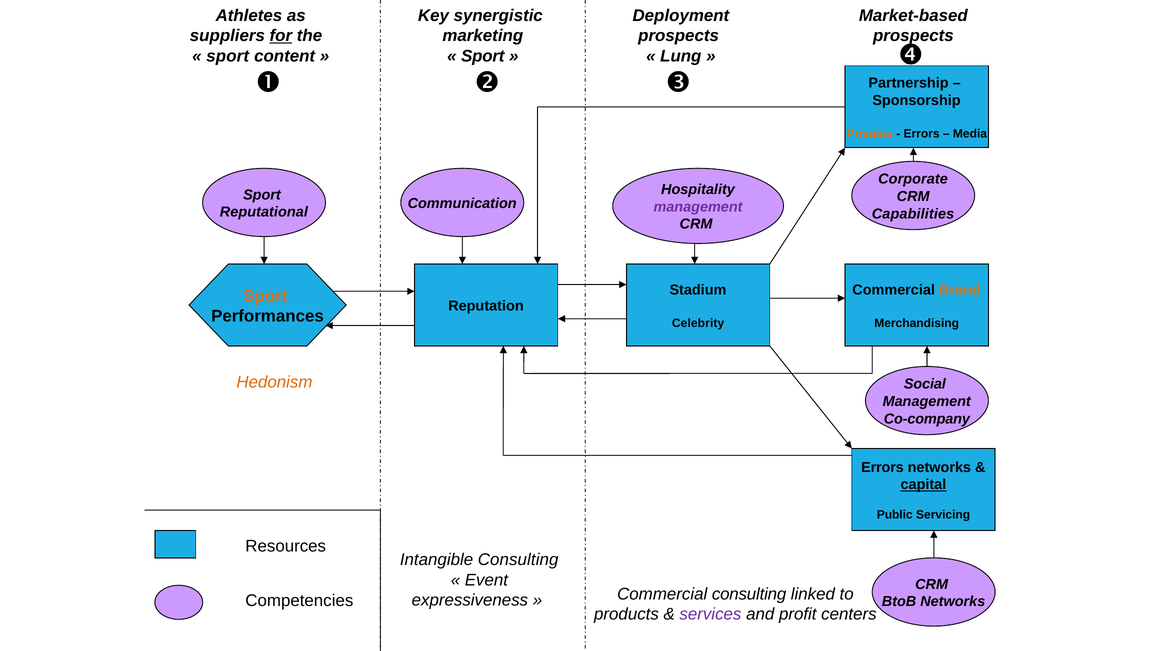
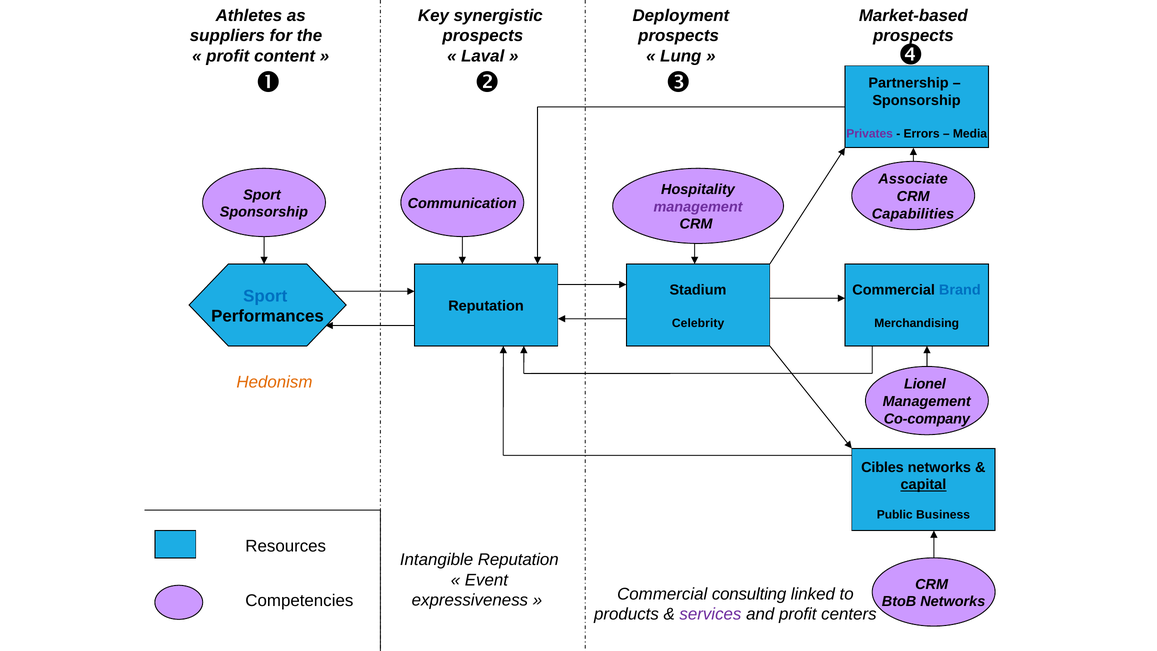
for underline: present -> none (281, 36)
marketing: marketing -> prospects (483, 36)
sport: sport -> profit (228, 56)
Sport: Sport -> Laval (483, 56)
Privates colour: orange -> purple (870, 134)
Corporate: Corporate -> Associate (913, 179)
Reputational: Reputational -> Sponsorship (264, 212)
Brand colour: orange -> blue (960, 290)
Sport colour: orange -> blue (265, 296)
Social: Social -> Lionel (925, 384)
Errors: Errors -> Cibles (882, 467)
Servicing: Servicing -> Business (943, 515)
Intangible Consulting: Consulting -> Reputation (518, 560)
